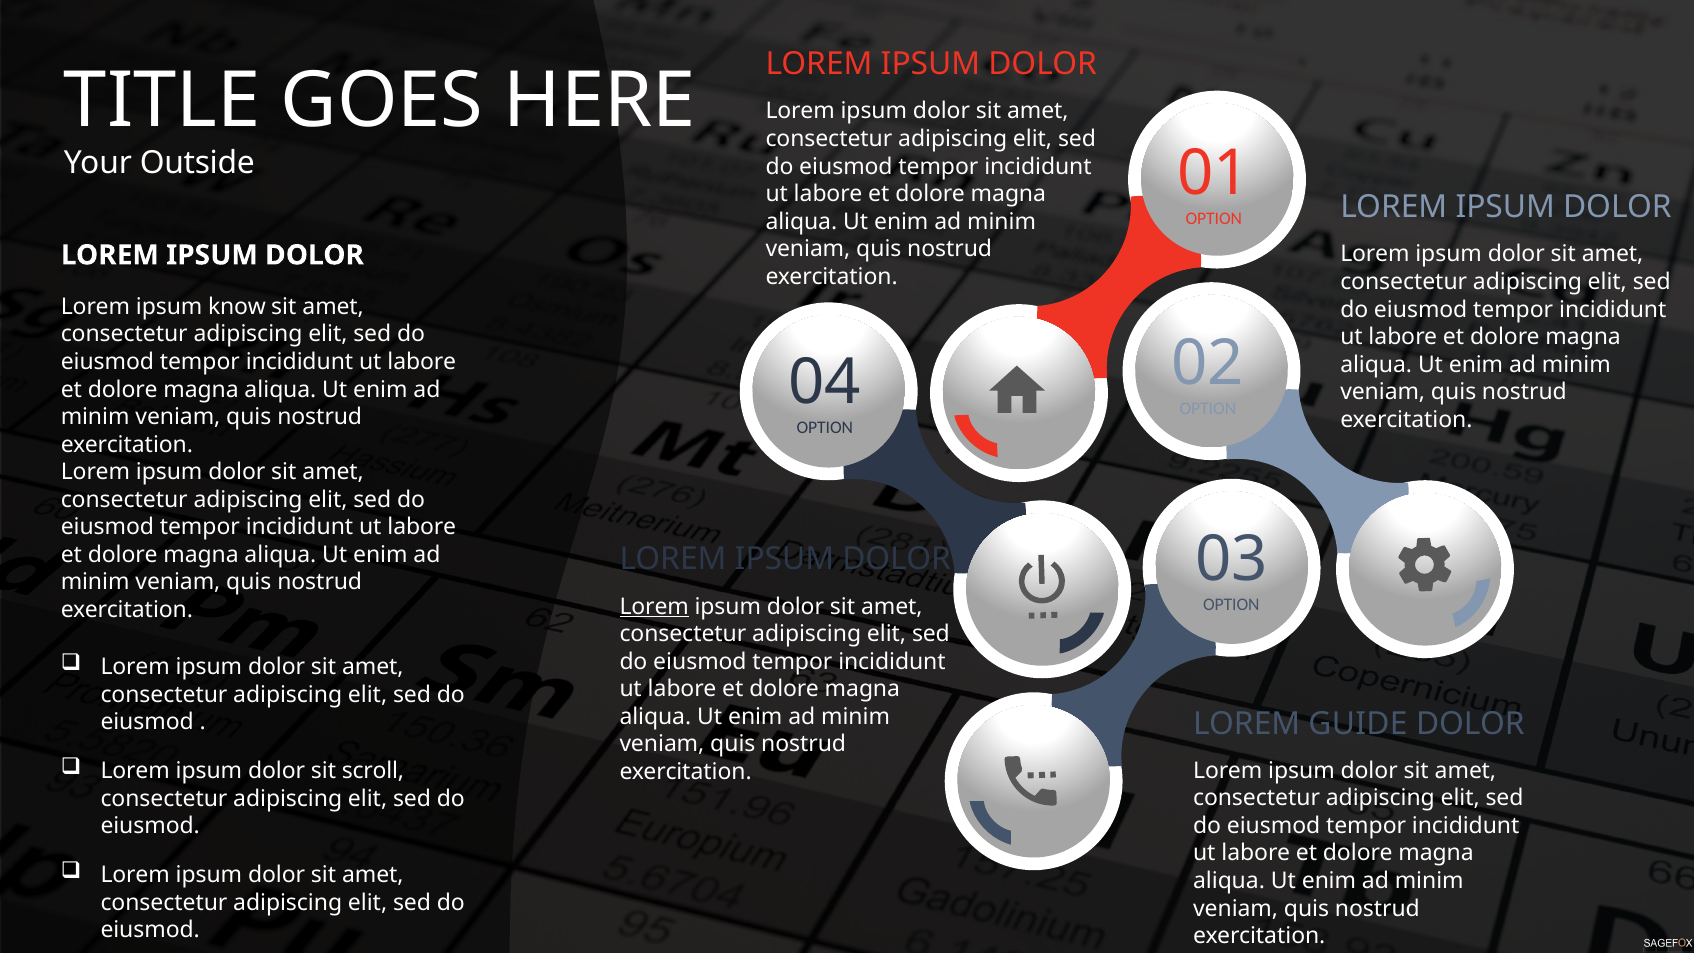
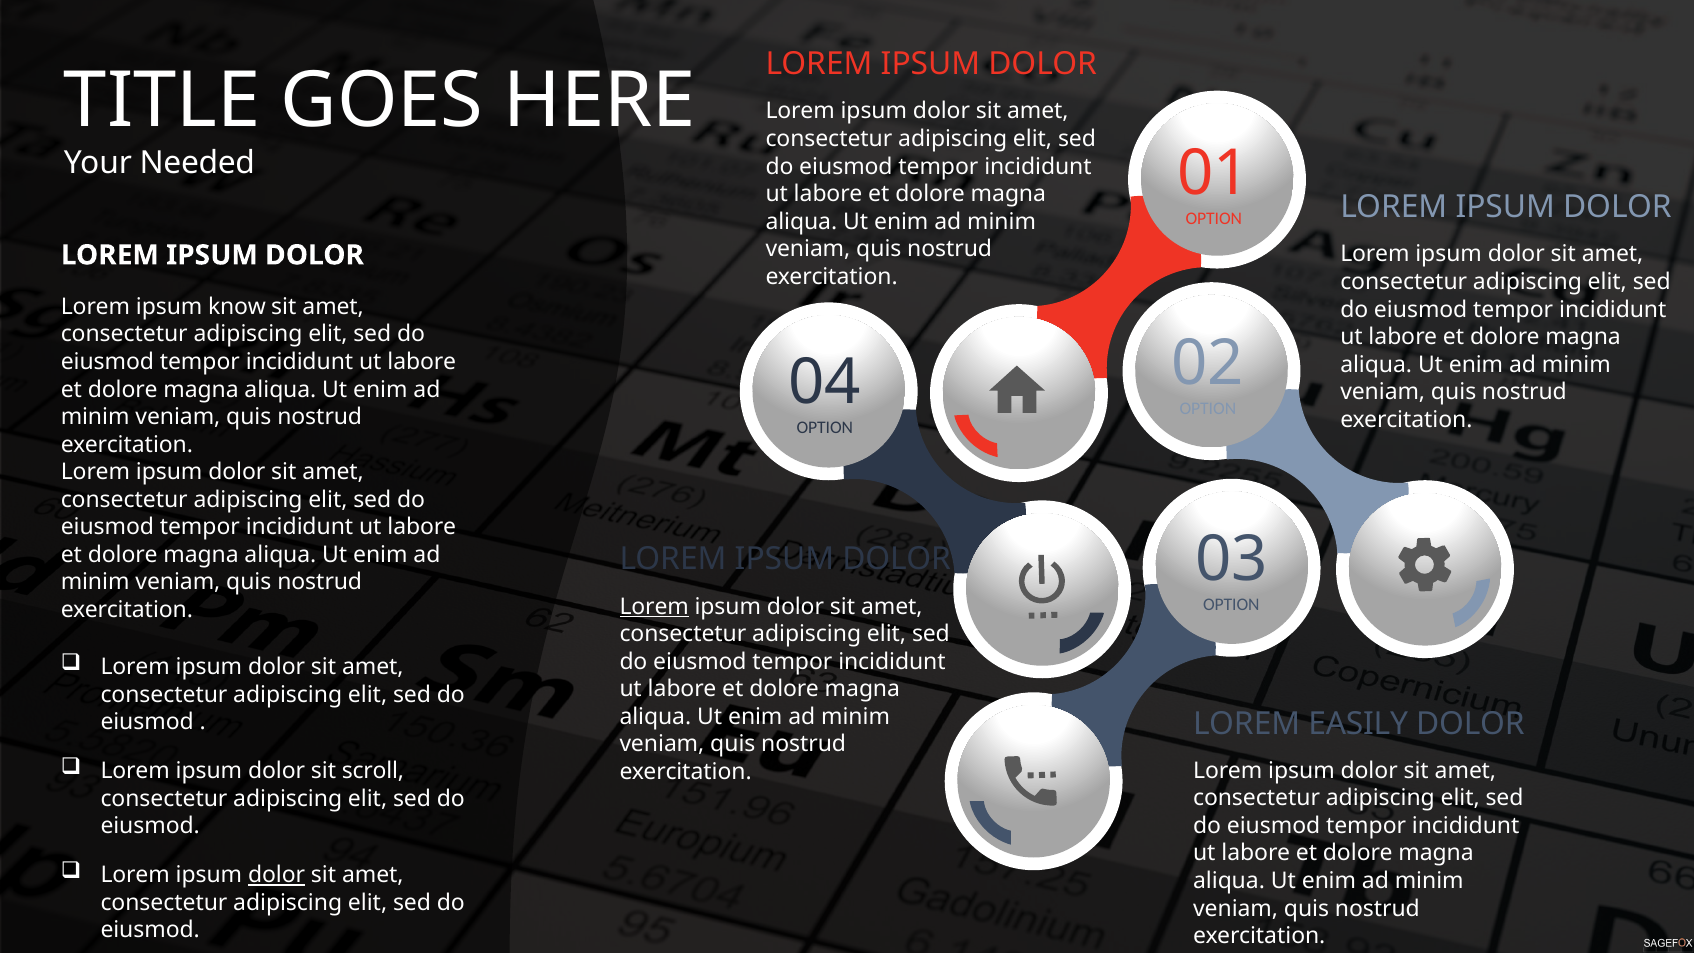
Outside: Outside -> Needed (197, 163)
GUIDE: GUIDE -> EASILY (1358, 724)
dolor underline: none -> present (277, 875)
